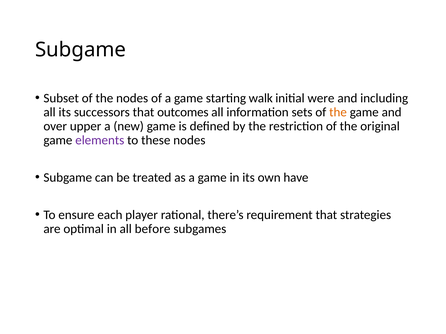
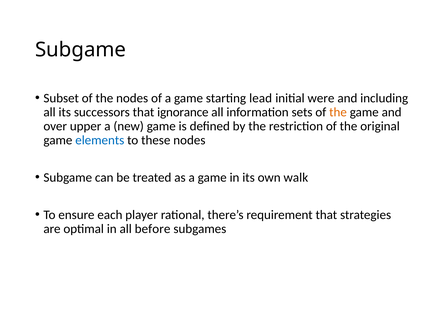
walk: walk -> lead (261, 98)
outcomes: outcomes -> ignorance (183, 112)
elements colour: purple -> blue (100, 140)
have: have -> walk (296, 178)
